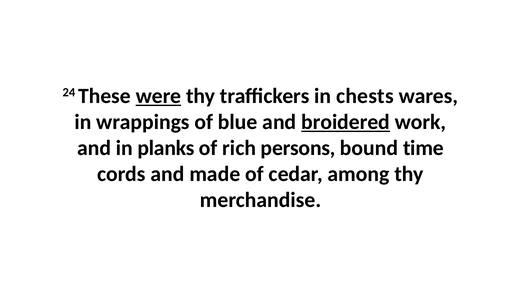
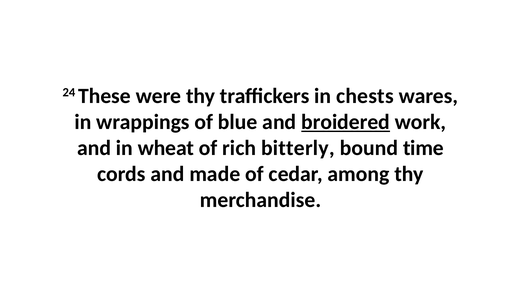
were underline: present -> none (159, 96)
planks: planks -> wheat (166, 148)
persons: persons -> bitterly (298, 148)
